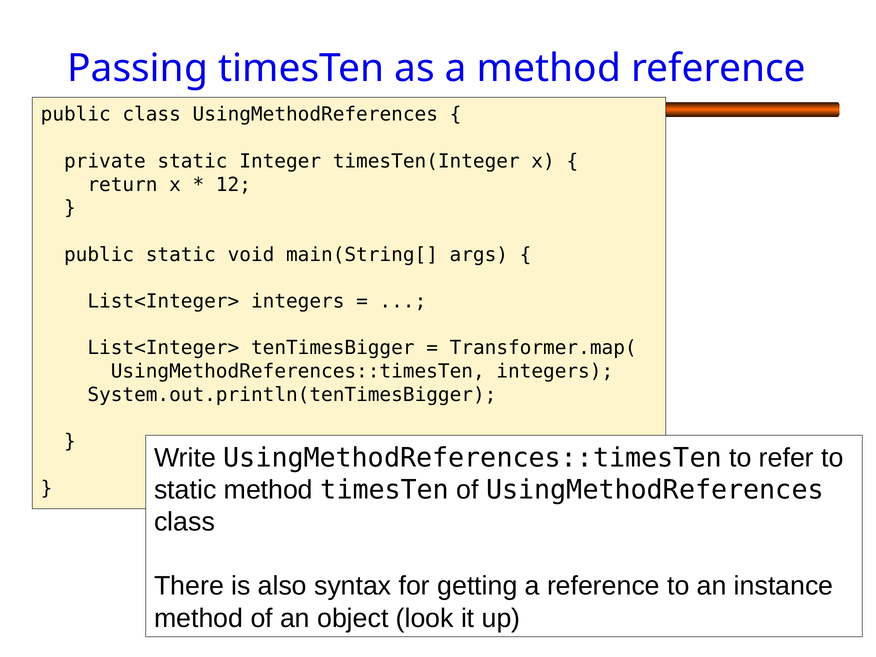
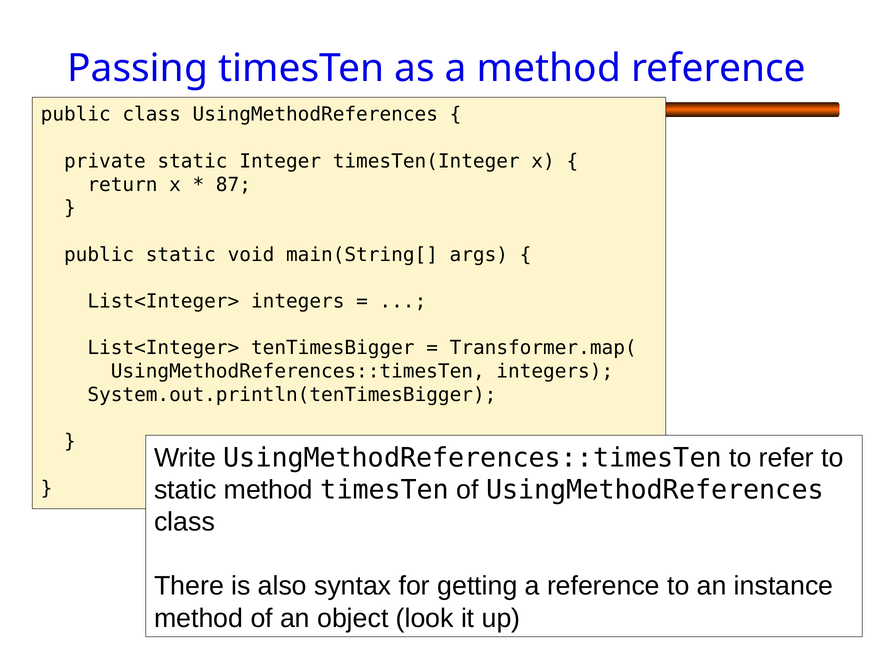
12: 12 -> 87 (233, 185)
